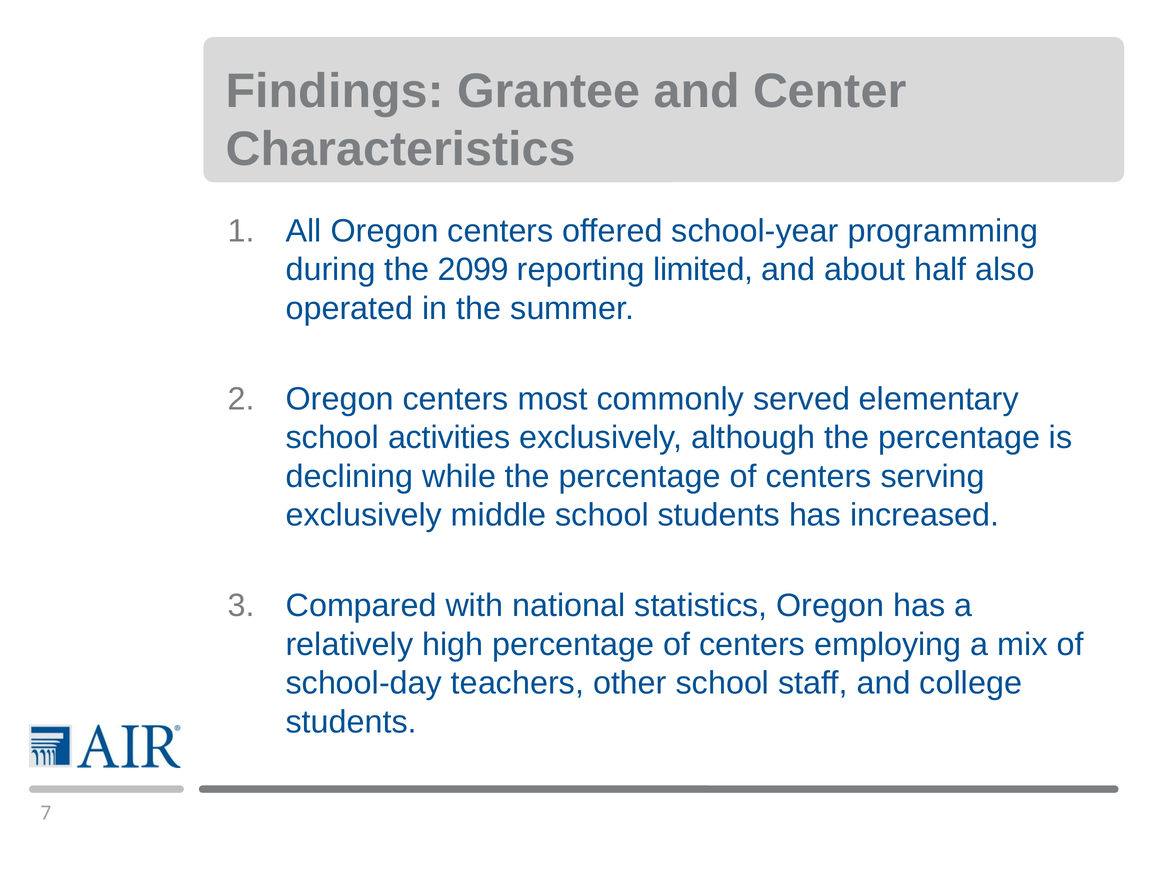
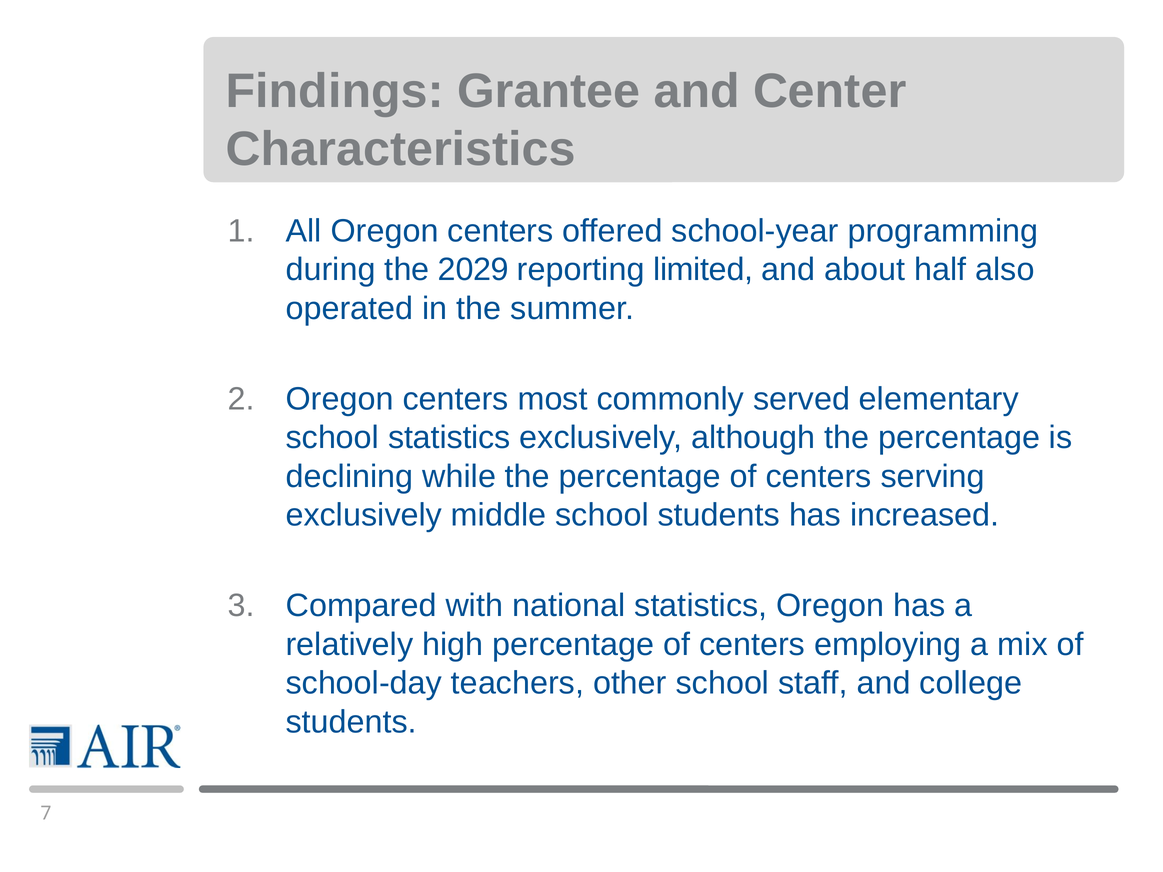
2099: 2099 -> 2029 (473, 270)
school activities: activities -> statistics (449, 438)
